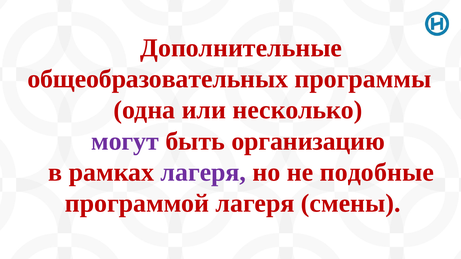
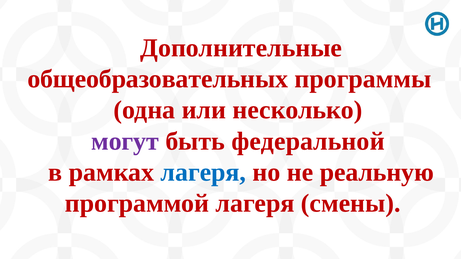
организацию: организацию -> федеральной (308, 141)
лагеря colour: purple -> blue (203, 172)
подобные: подобные -> реальную (377, 172)
